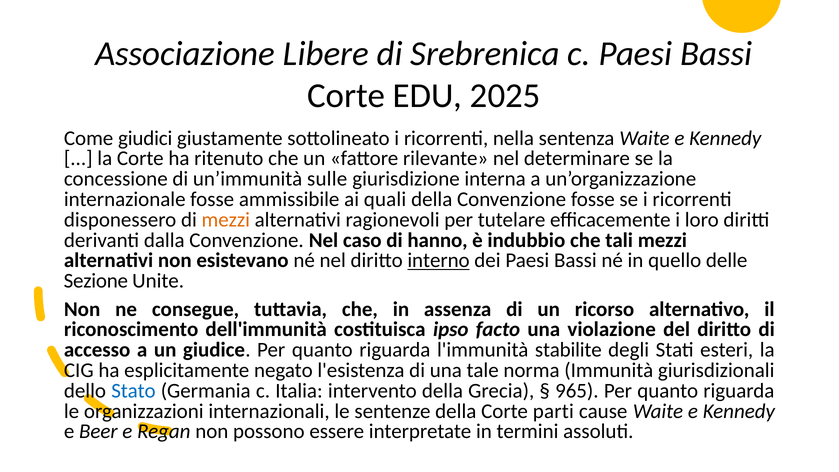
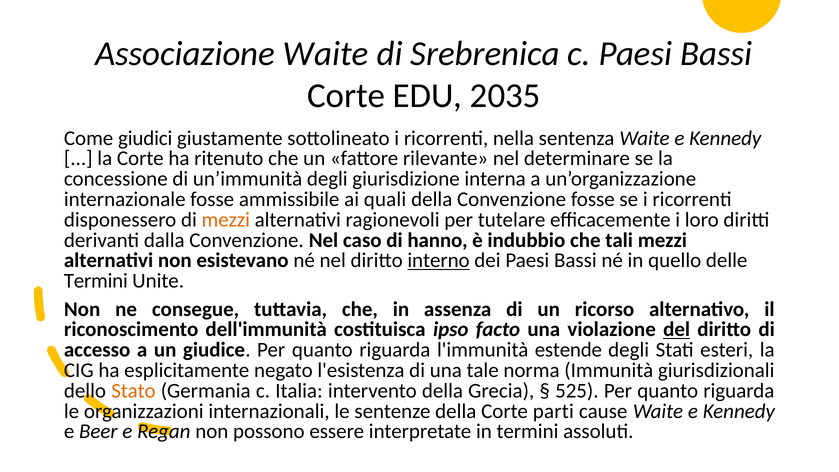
Associazione Libere: Libere -> Waite (326, 54)
2025: 2025 -> 2035 (505, 96)
un’immunità sulle: sulle -> degli (327, 179)
Sezione: Sezione -> Termini (96, 281)
del underline: none -> present (677, 329)
stabilite: stabilite -> estende (568, 350)
Stato colour: blue -> orange (133, 391)
965: 965 -> 525 (577, 391)
